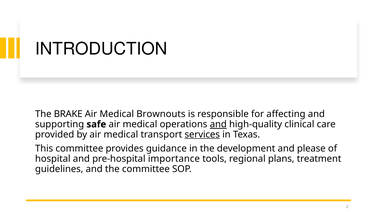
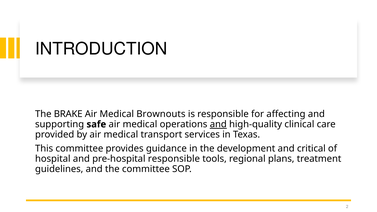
services underline: present -> none (202, 135)
please: please -> critical (311, 149)
pre-hospital importance: importance -> responsible (174, 159)
